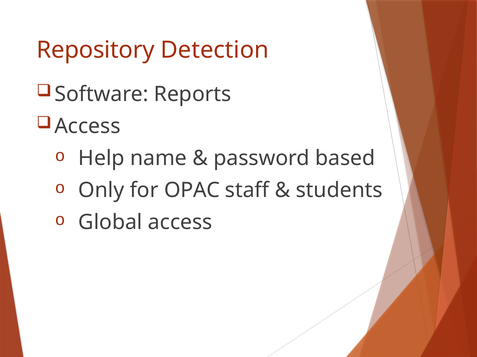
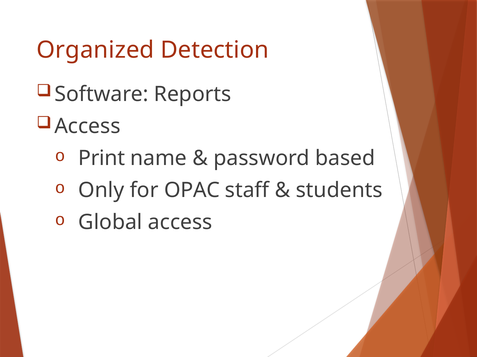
Repository: Repository -> Organized (95, 50)
Help: Help -> Print (102, 158)
